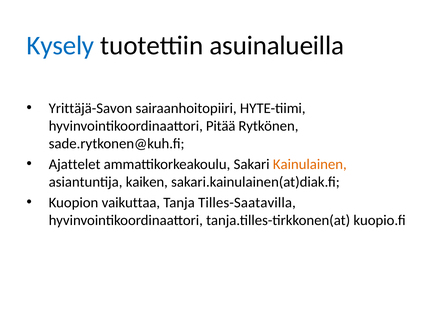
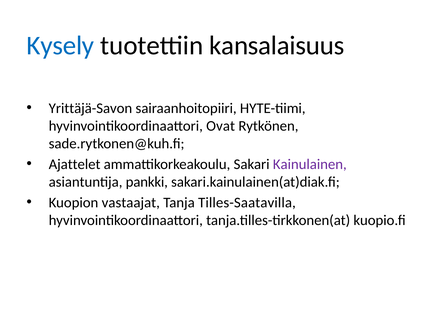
asuinalueilla: asuinalueilla -> kansalaisuus (277, 46)
Pitää: Pitää -> Ovat (221, 126)
Kainulainen colour: orange -> purple (310, 164)
kaiken: kaiken -> pankki (147, 182)
vaikuttaa: vaikuttaa -> vastaajat (131, 203)
